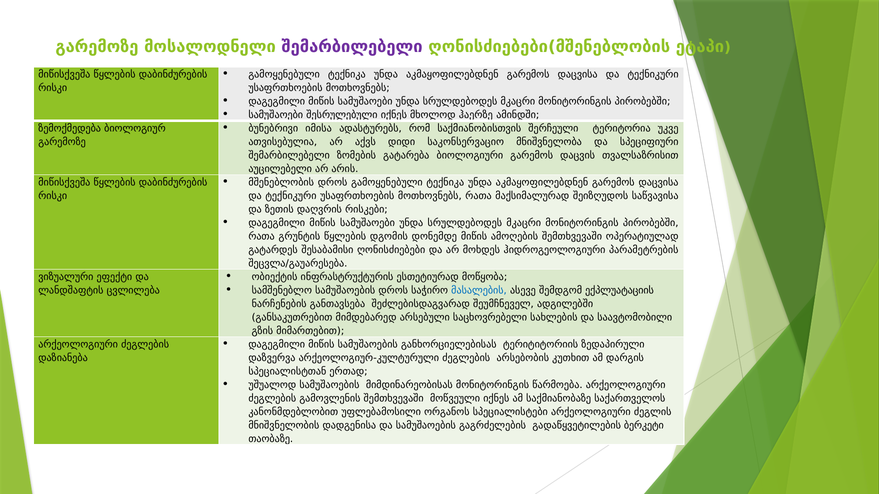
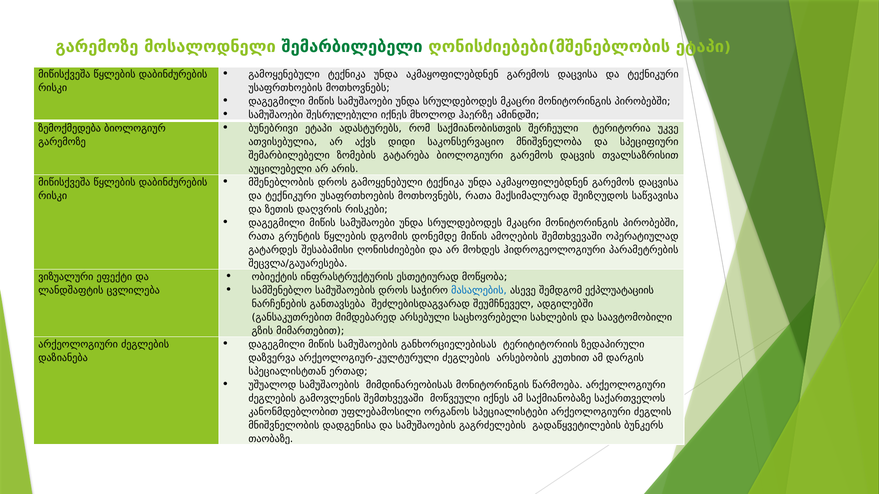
შემარბილებელი colour: purple -> green (352, 47)
ბუნებრივი იმისა: იმისა -> ეტაპი (319, 129)
ბერკეტი: ბერკეტი -> ბუნკერს (644, 426)
